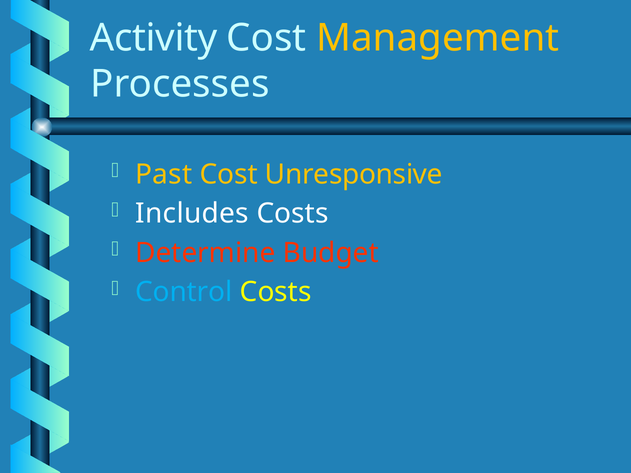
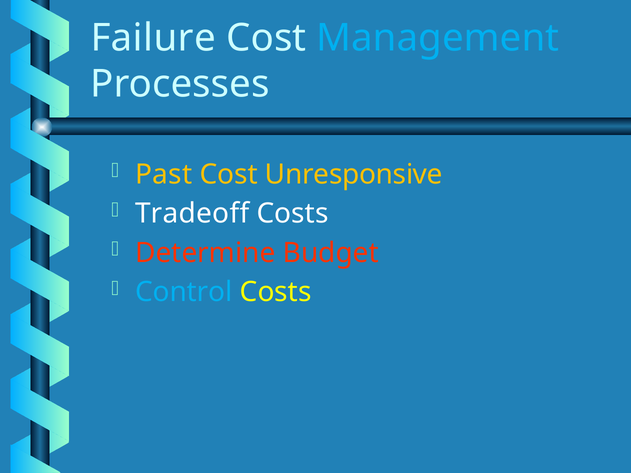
Activity: Activity -> Failure (153, 38)
Management colour: yellow -> light blue (438, 38)
Includes: Includes -> Tradeoff (192, 214)
